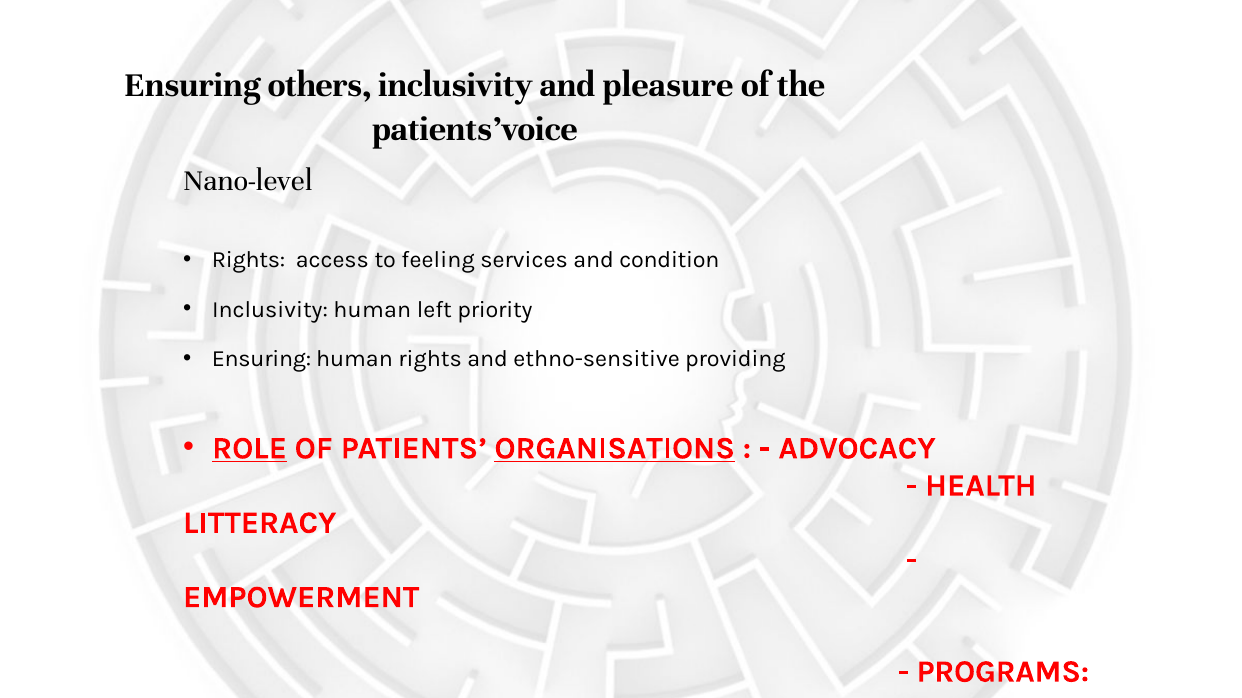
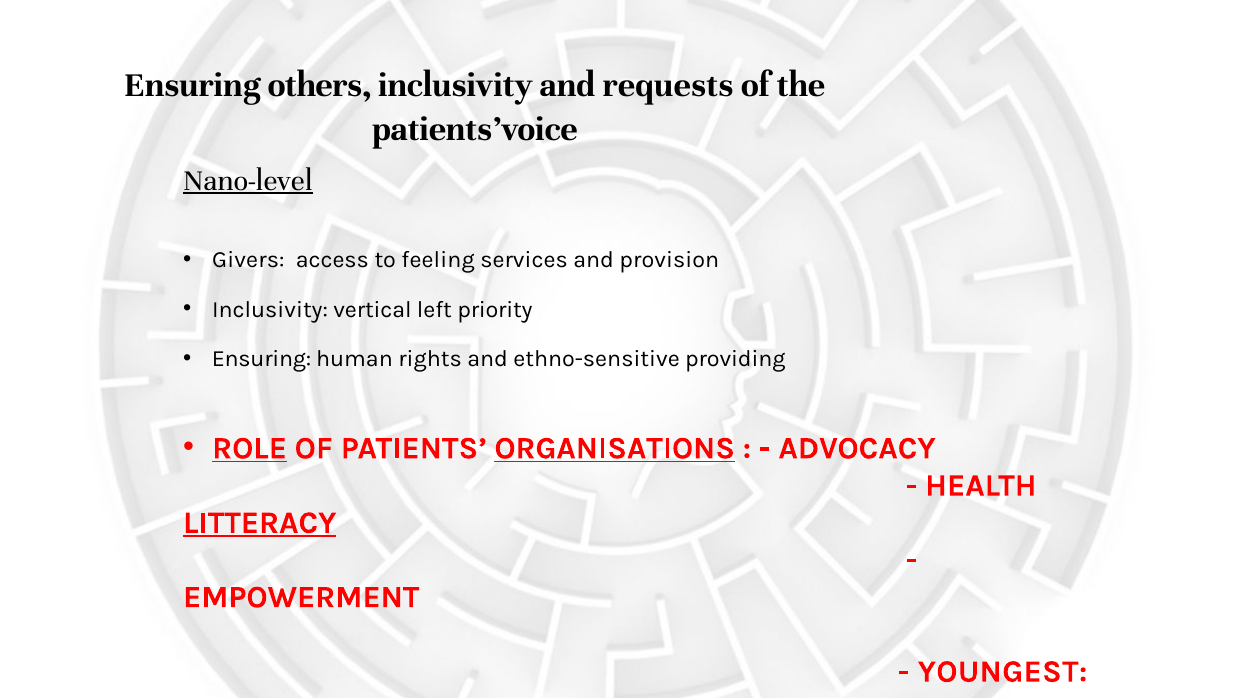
pleasure: pleasure -> requests (668, 85)
Nano-level underline: none -> present (248, 180)
Rights: Rights -> Givers (248, 260)
condition: condition -> provision (669, 260)
Inclusivity human: human -> vertical (372, 310)
LITTERACY underline: none -> present (260, 523)
PROGRAMS: PROGRAMS -> YOUNGEST (1003, 672)
